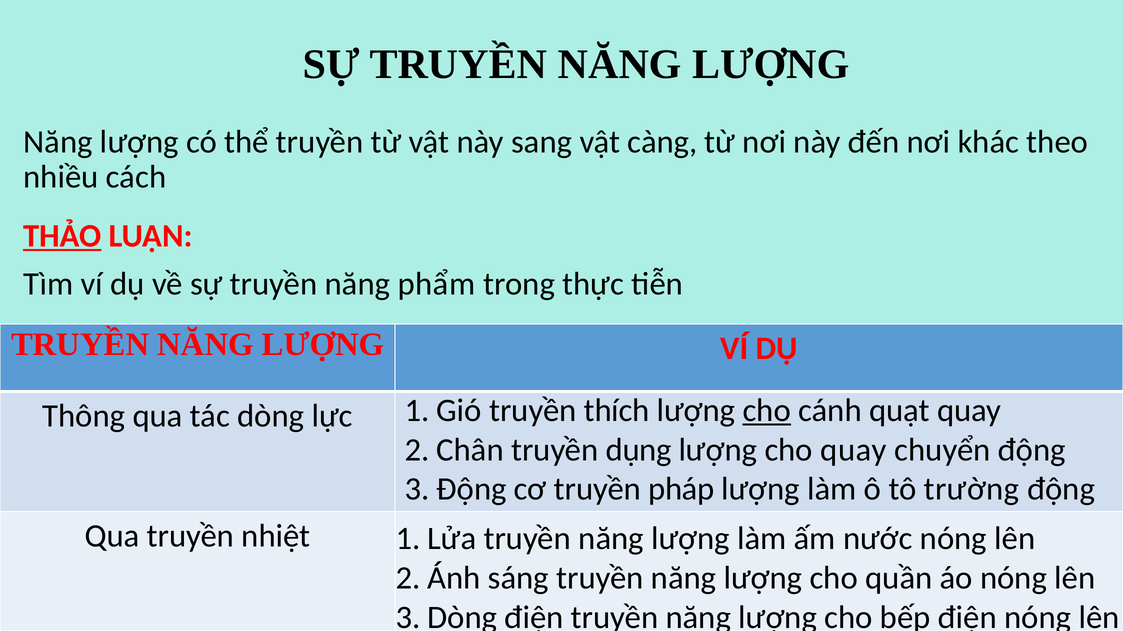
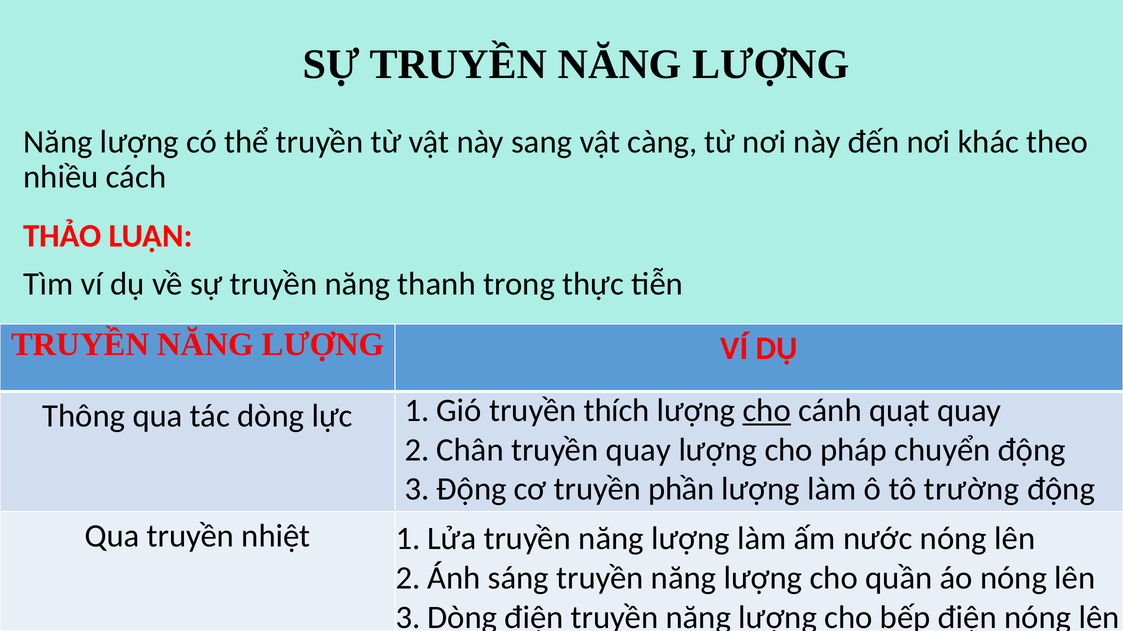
THẢO underline: present -> none (62, 236)
phẩm: phẩm -> thanh (437, 284)
truyền dụng: dụng -> quay (638, 450)
cho quay: quay -> pháp (854, 450)
pháp: pháp -> phần (681, 490)
